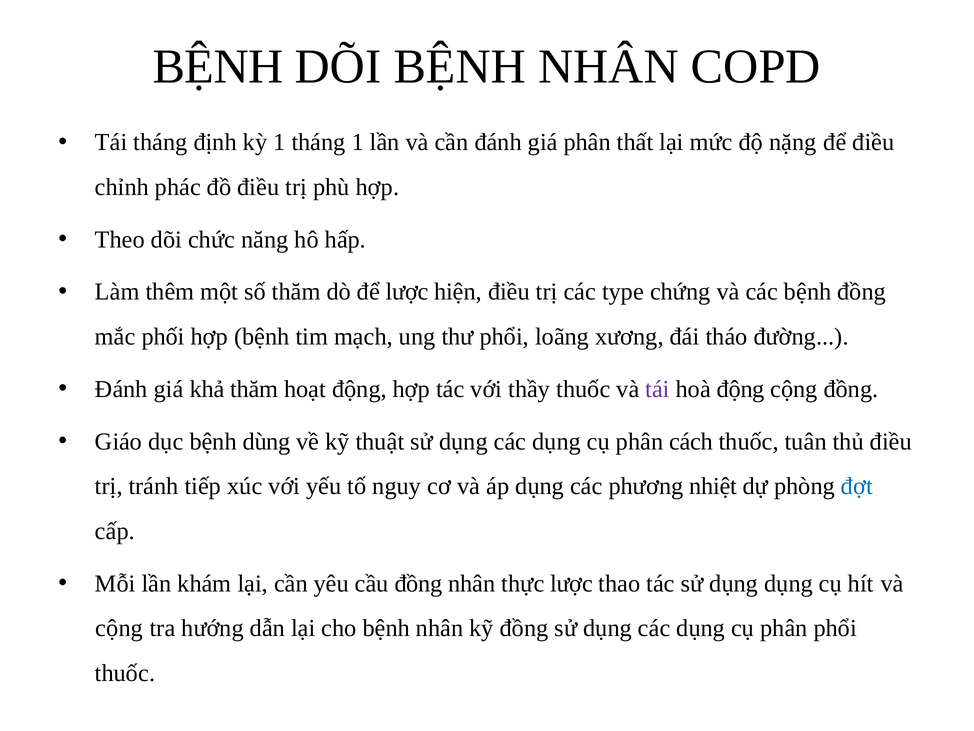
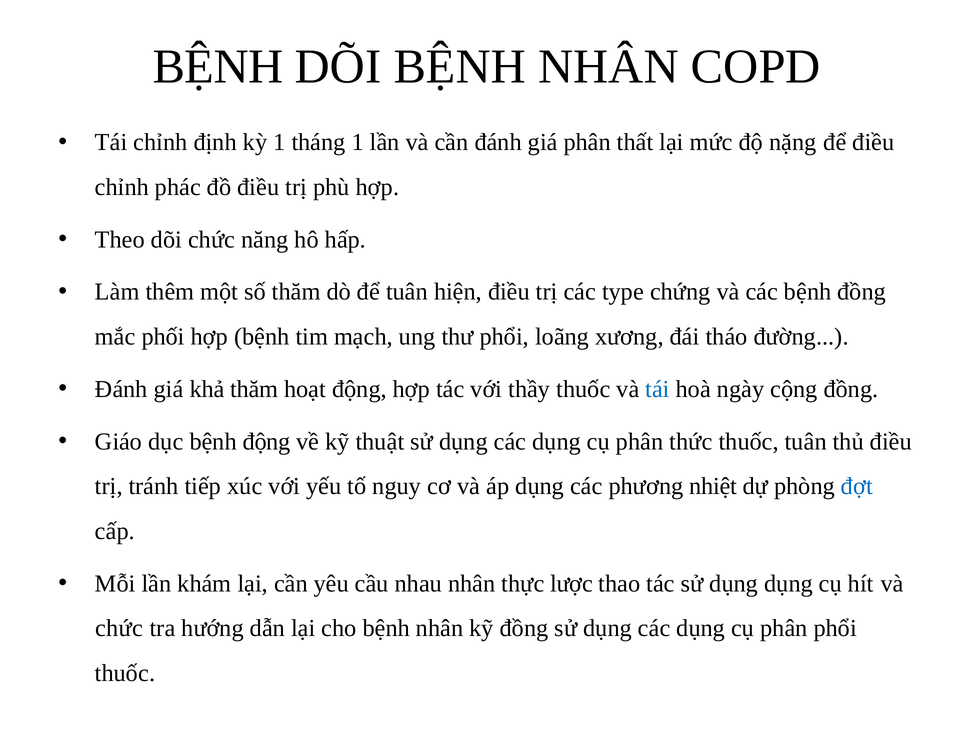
Tái tháng: tháng -> chỉnh (160, 142)
để lược: lược -> tuân (407, 292)
tái colour: purple -> blue (658, 389)
hoà động: động -> ngày (741, 389)
bệnh dùng: dùng -> động (267, 441)
cách: cách -> thức (691, 441)
cầu đồng: đồng -> nhau (418, 583)
cộng: cộng -> chức (119, 628)
